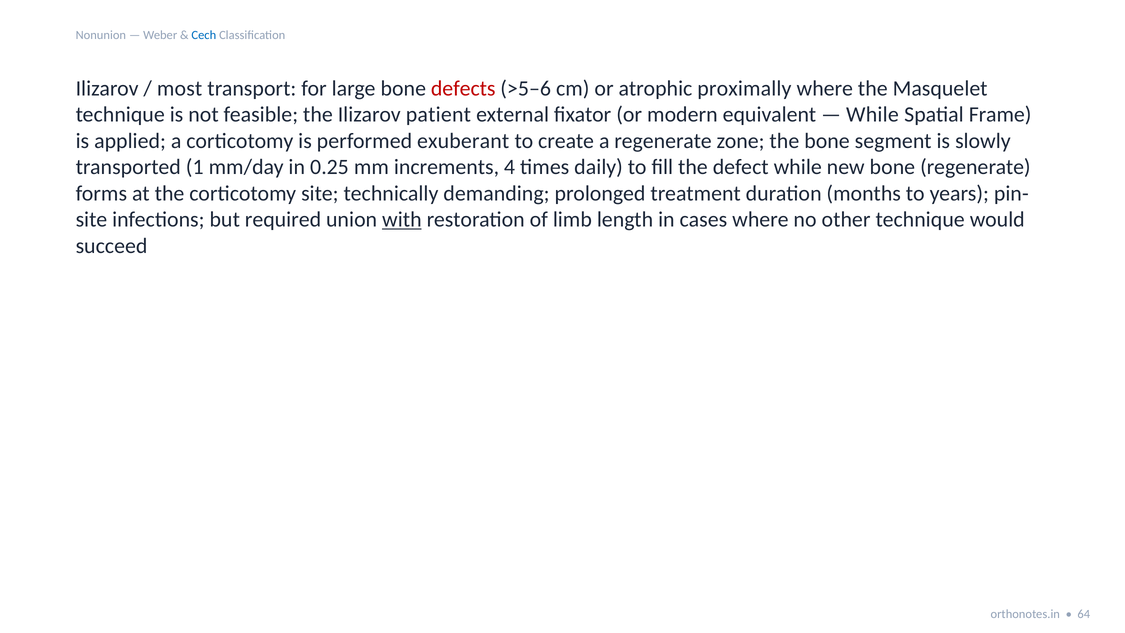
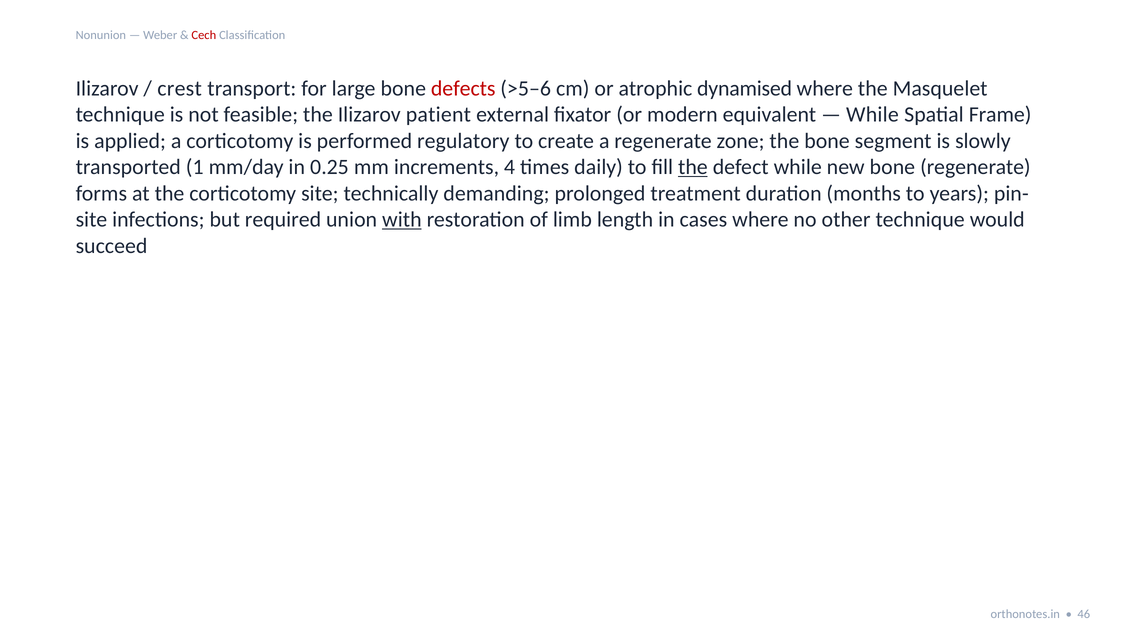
Cech colour: blue -> red (204, 35)
most: most -> crest (180, 88)
proximally: proximally -> dynamised (745, 88)
exuberant: exuberant -> regulatory (463, 141)
the underline: none -> present (693, 167)
64: 64 -> 46 (1084, 614)
